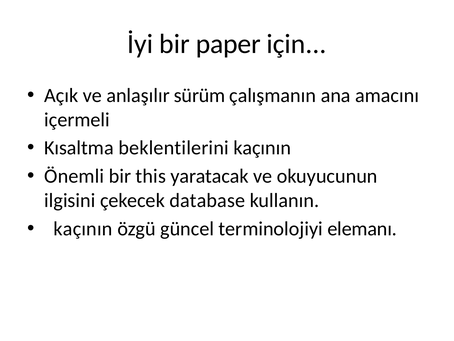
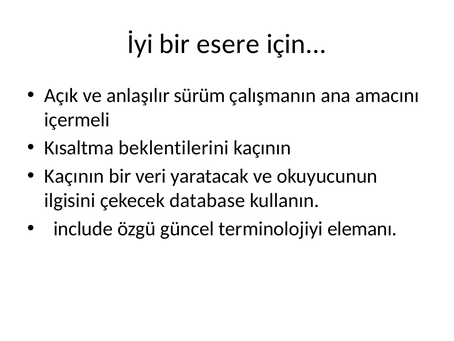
paper: paper -> esere (228, 44)
Önemli: Önemli -> Kaçının (74, 176)
this: this -> veri (151, 176)
kaçının: kaçının -> include (83, 229)
